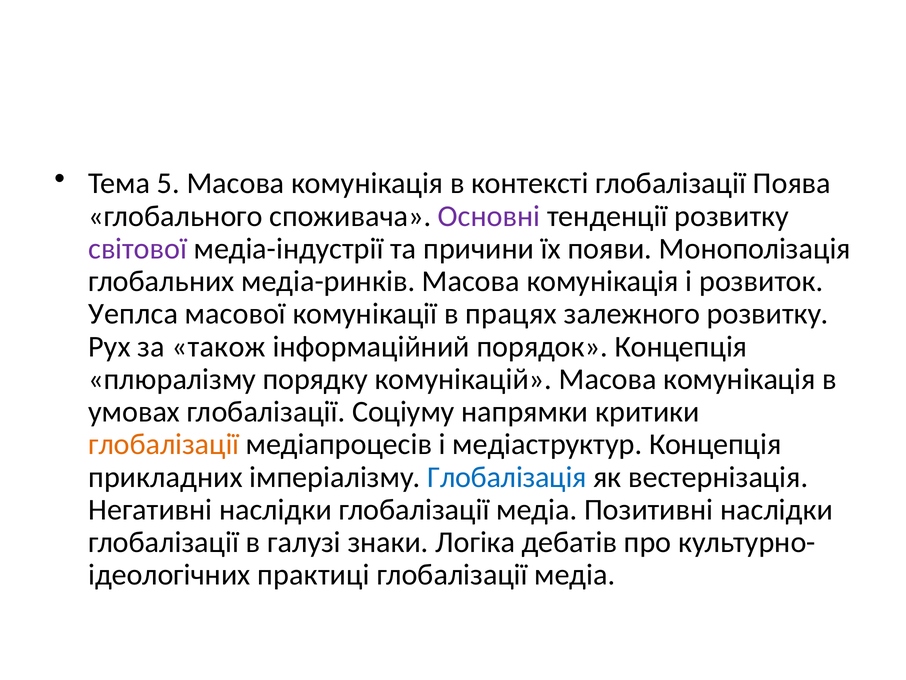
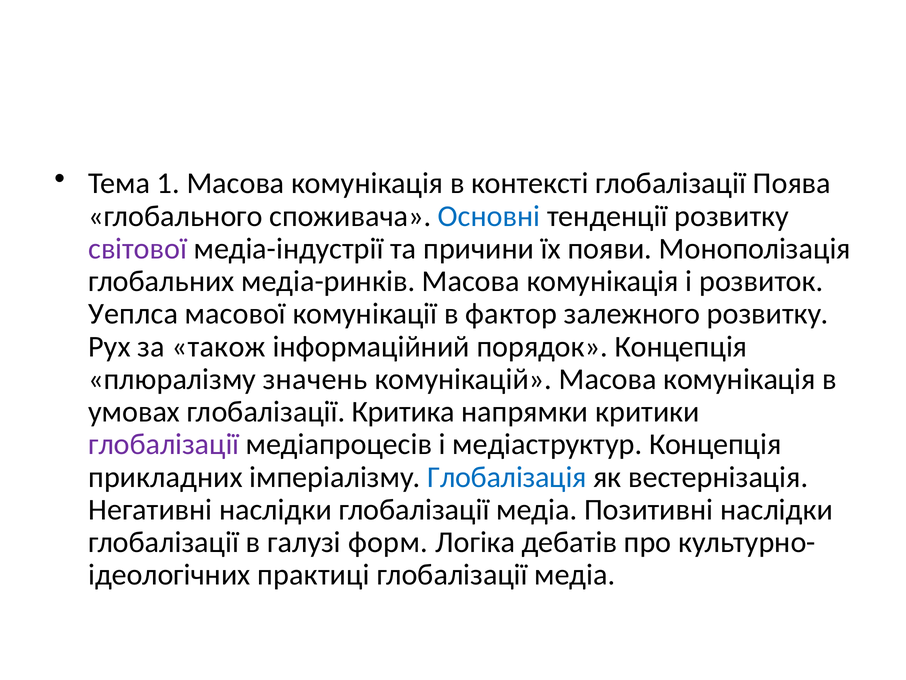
5: 5 -> 1 (168, 183)
Основні colour: purple -> blue (489, 216)
працях: працях -> фактор (511, 314)
порядку: порядку -> значень (315, 379)
Соціуму: Соціуму -> Критика (403, 412)
глобалізації colour: orange -> purple (164, 444)
знаки: знаки -> форм (388, 542)
